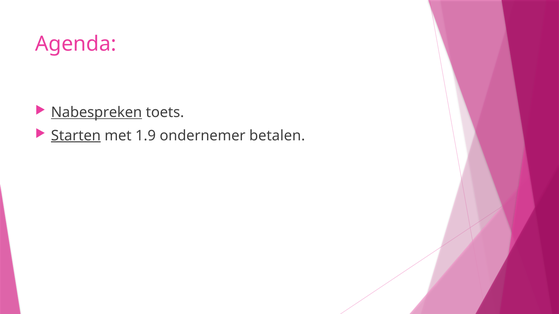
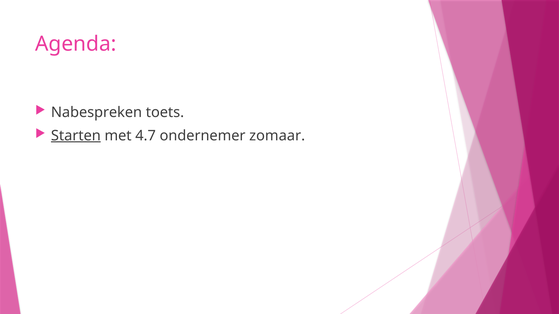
Nabespreken underline: present -> none (97, 113)
1.9: 1.9 -> 4.7 (146, 136)
betalen: betalen -> zomaar (277, 136)
